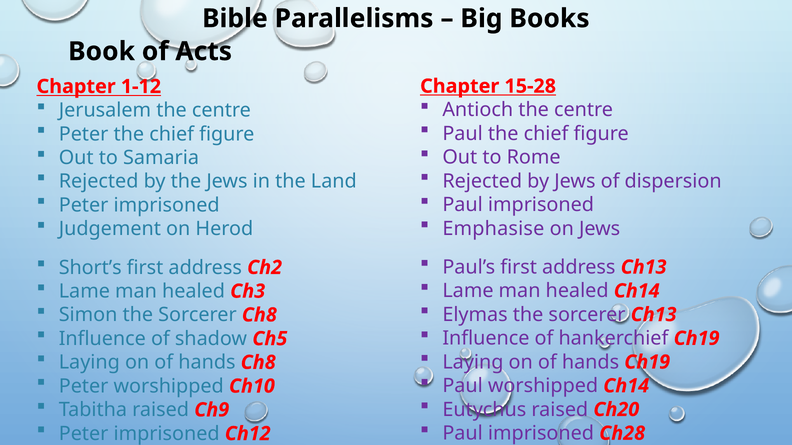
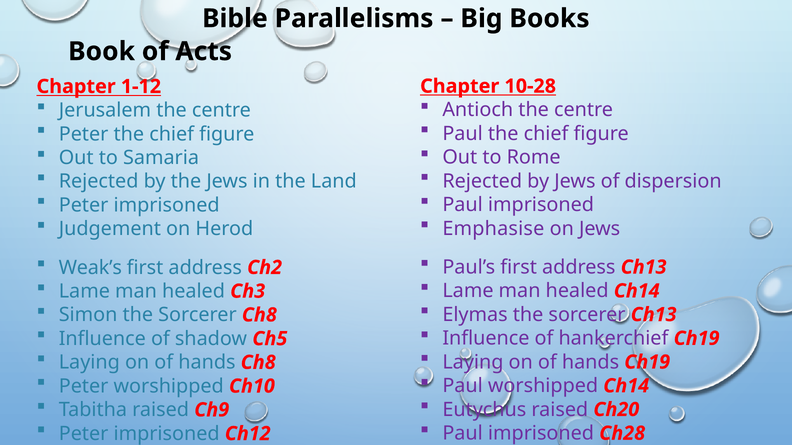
15-28: 15-28 -> 10-28 (530, 86)
Short’s: Short’s -> Weak’s (90, 268)
